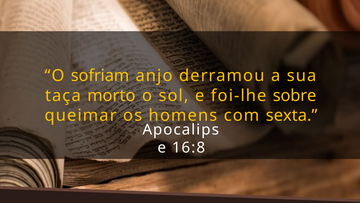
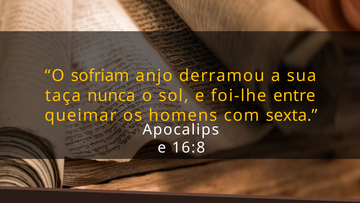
morto: morto -> nunca (111, 95)
sobre: sobre -> entre (294, 95)
